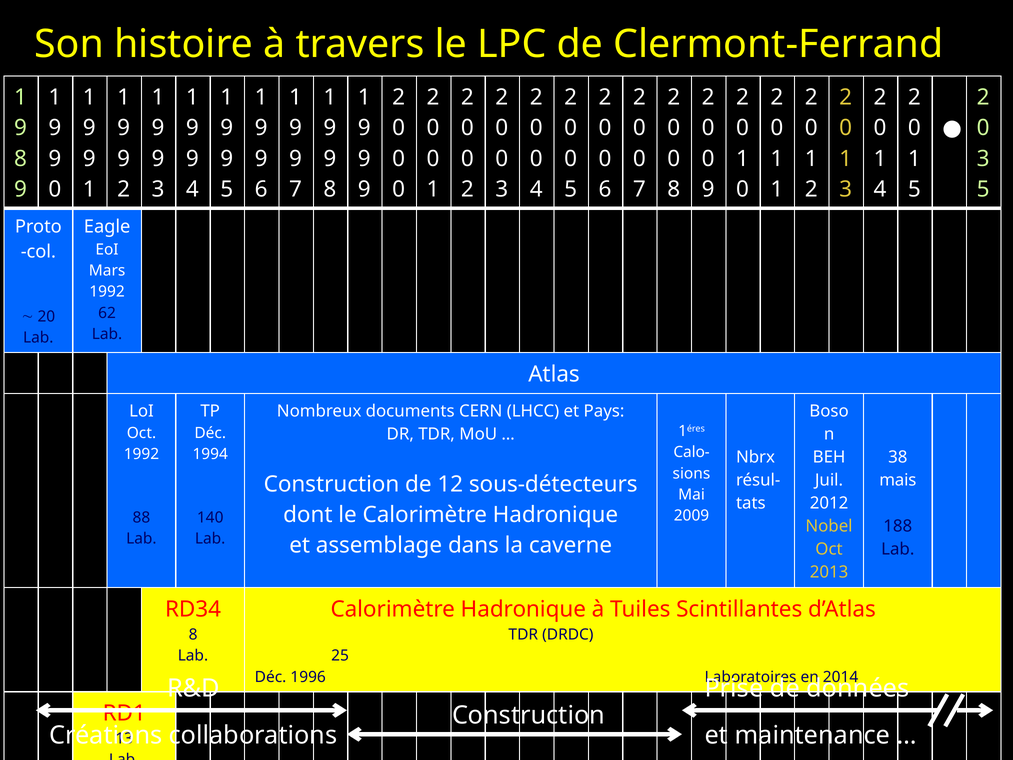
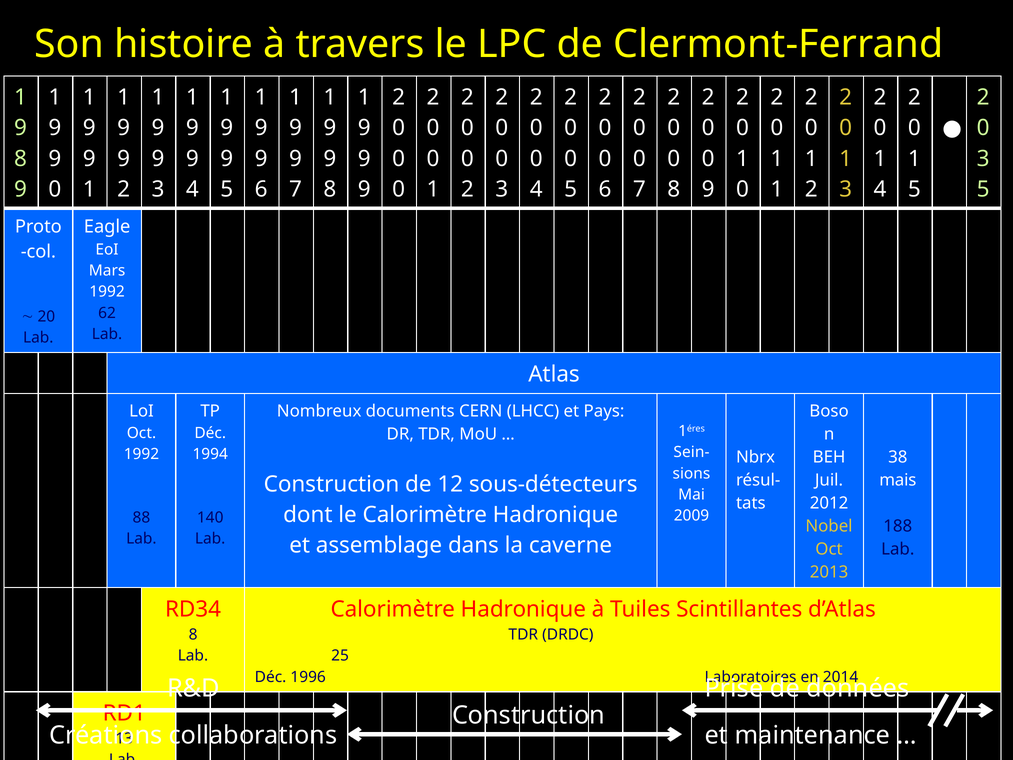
Calo-: Calo- -> Sein- (691, 452)
